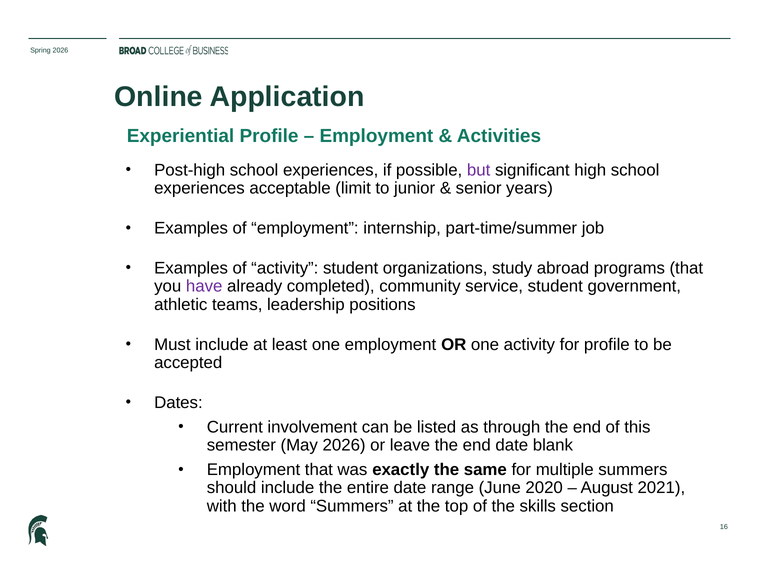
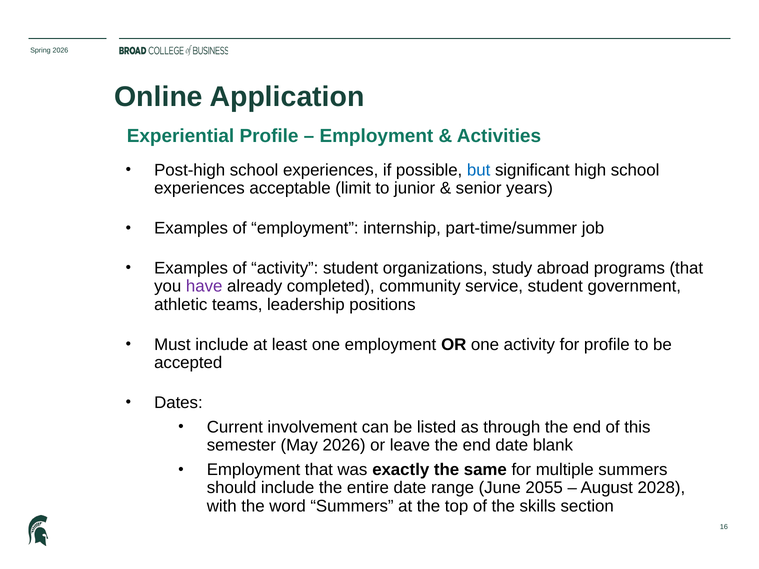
but colour: purple -> blue (479, 170)
2020: 2020 -> 2055 (544, 488)
2021: 2021 -> 2028 (661, 488)
